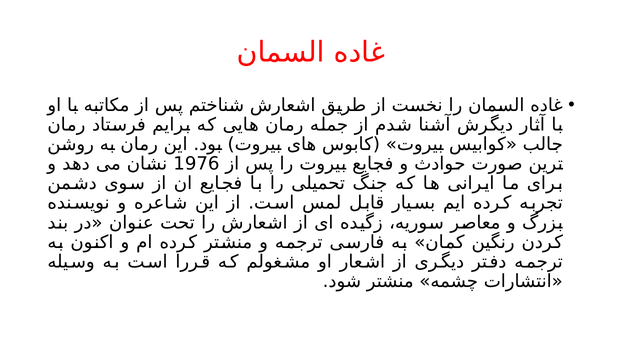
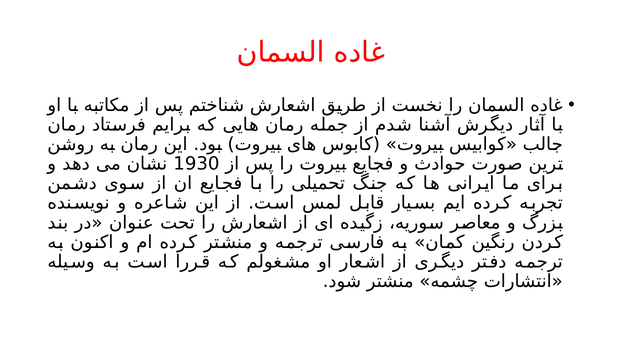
1976: 1976 -> 1930 (196, 164)
